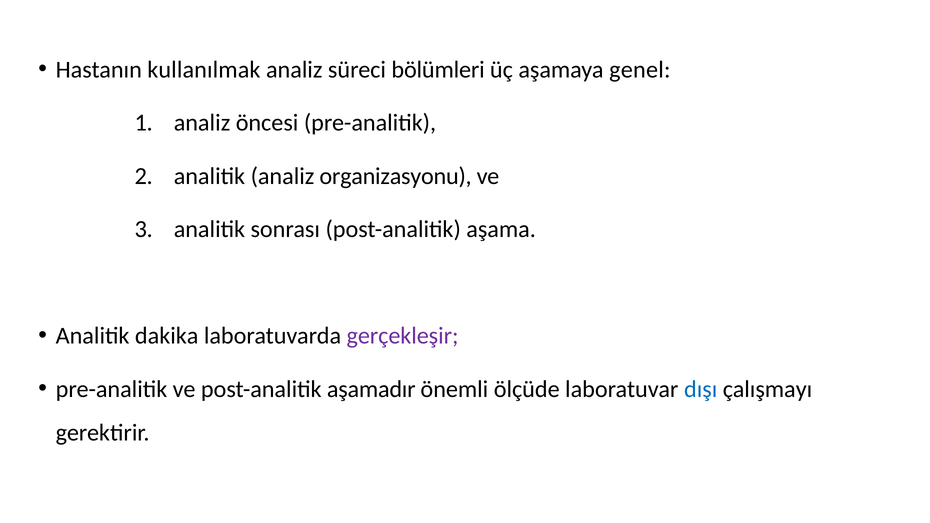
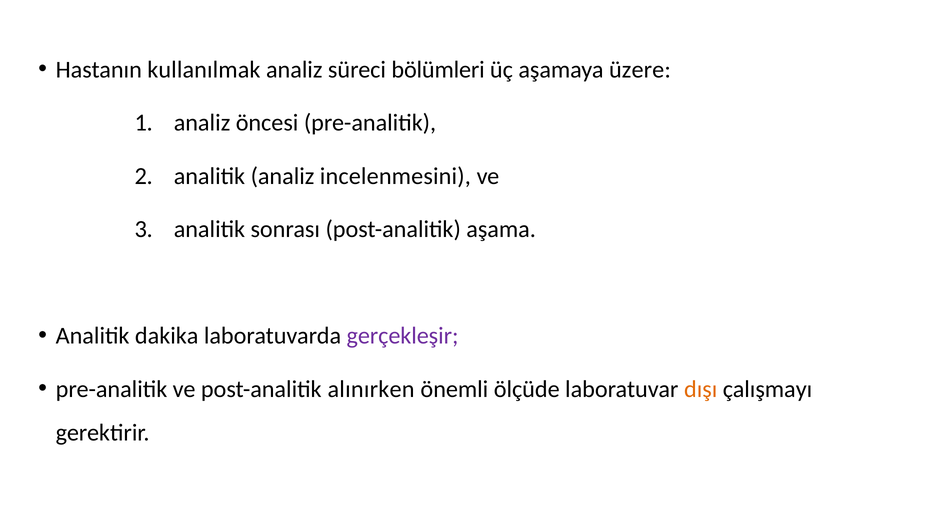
genel: genel -> üzere (640, 70)
organizasyonu: organizasyonu -> incelenmesini (395, 176)
aşamadır: aşamadır -> alınırken (371, 389)
dışı colour: blue -> orange (701, 389)
